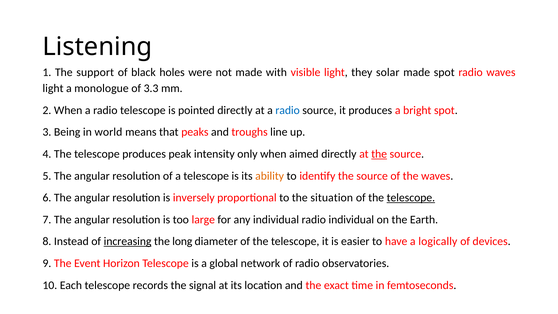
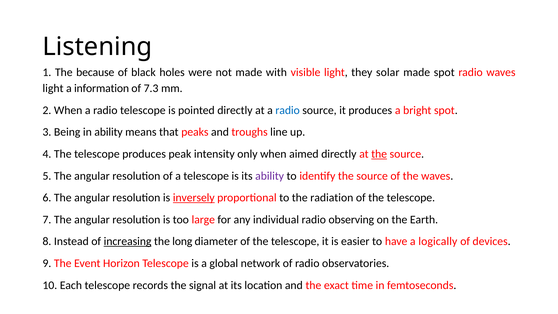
support: support -> because (95, 72)
monologue: monologue -> information (102, 88)
3.3: 3.3 -> 7.3 (151, 88)
in world: world -> ability (109, 132)
ability colour: orange -> purple (270, 176)
inversely underline: none -> present (194, 198)
situation: situation -> radiation (332, 198)
telescope underline: present -> none (411, 198)
radio individual: individual -> observing (351, 219)
